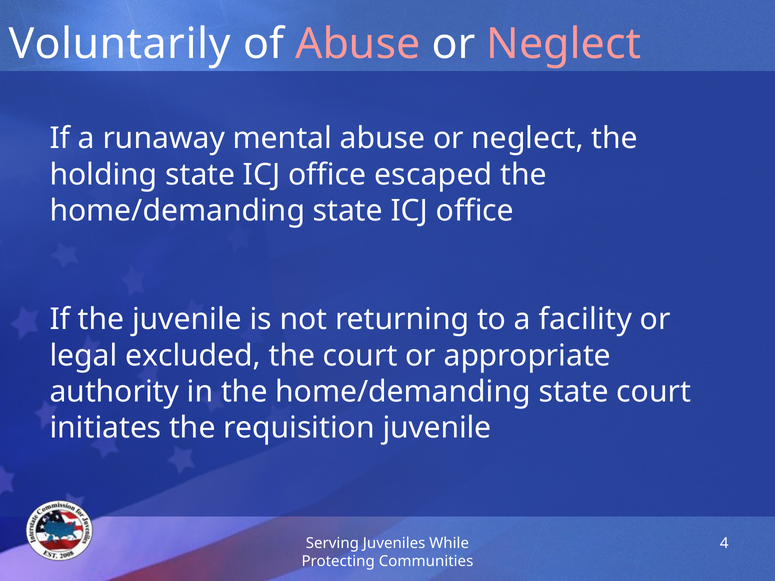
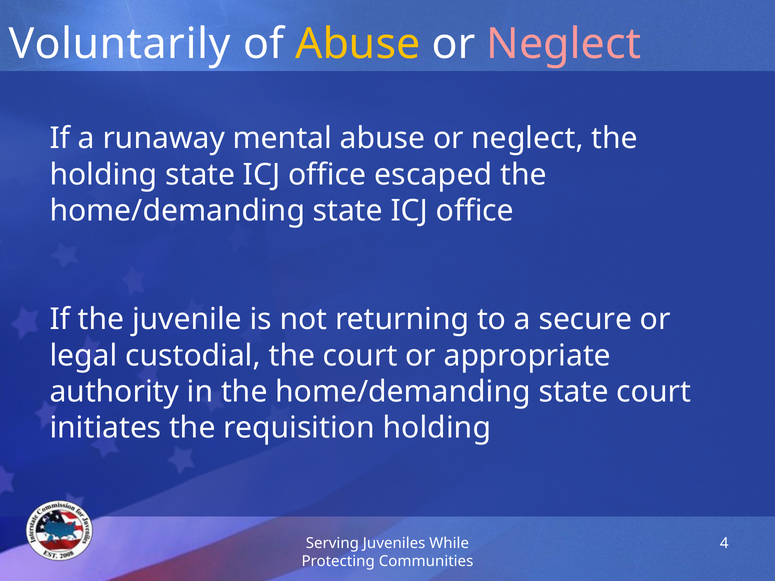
Abuse colour: pink -> yellow (358, 44)
facility: facility -> secure (585, 320)
excluded: excluded -> custodial (193, 356)
requisition juvenile: juvenile -> holding (437, 428)
